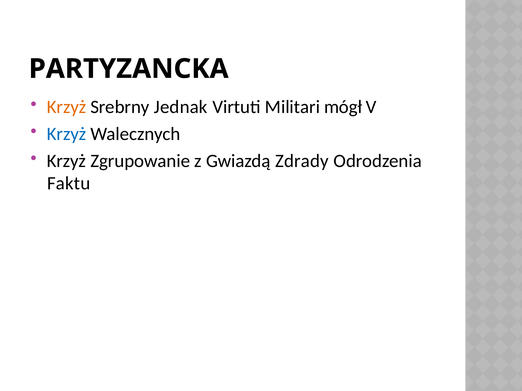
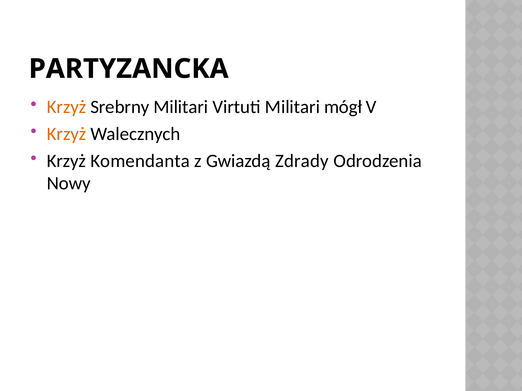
Srebrny Jednak: Jednak -> Militari (181, 107)
Krzyż colour: blue -> orange (67, 134)
Zgrupowanie: Zgrupowanie -> Komendanta (140, 161)
Faktu: Faktu -> Nowy (69, 184)
